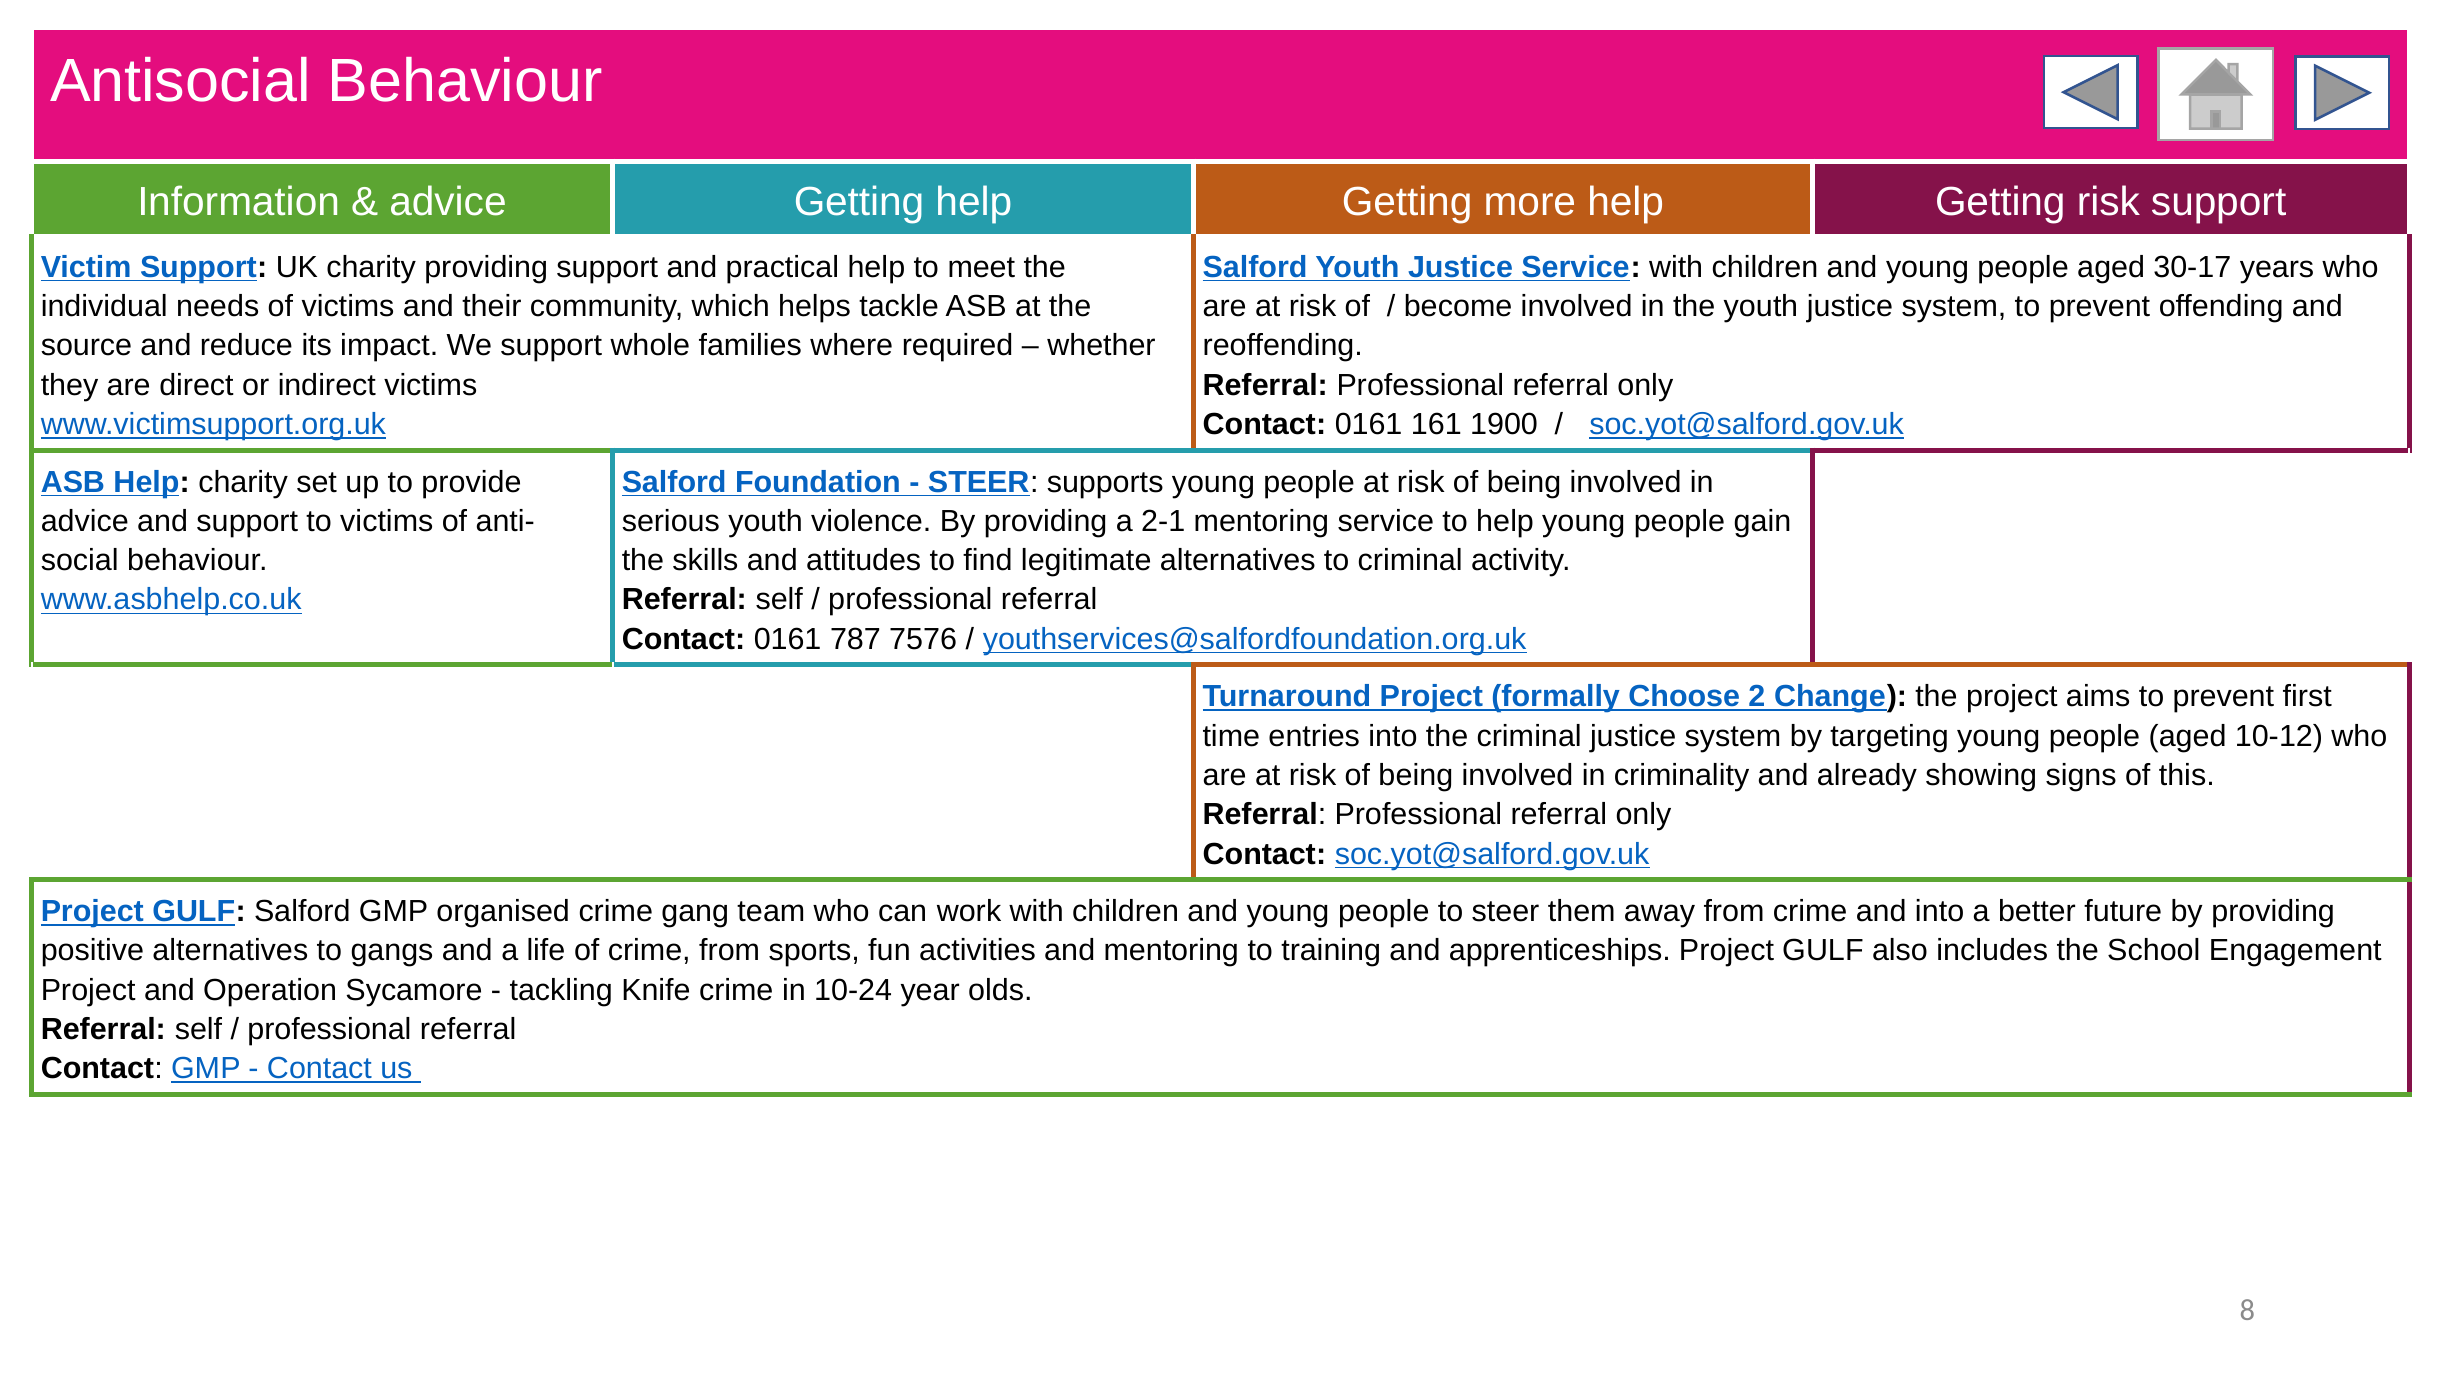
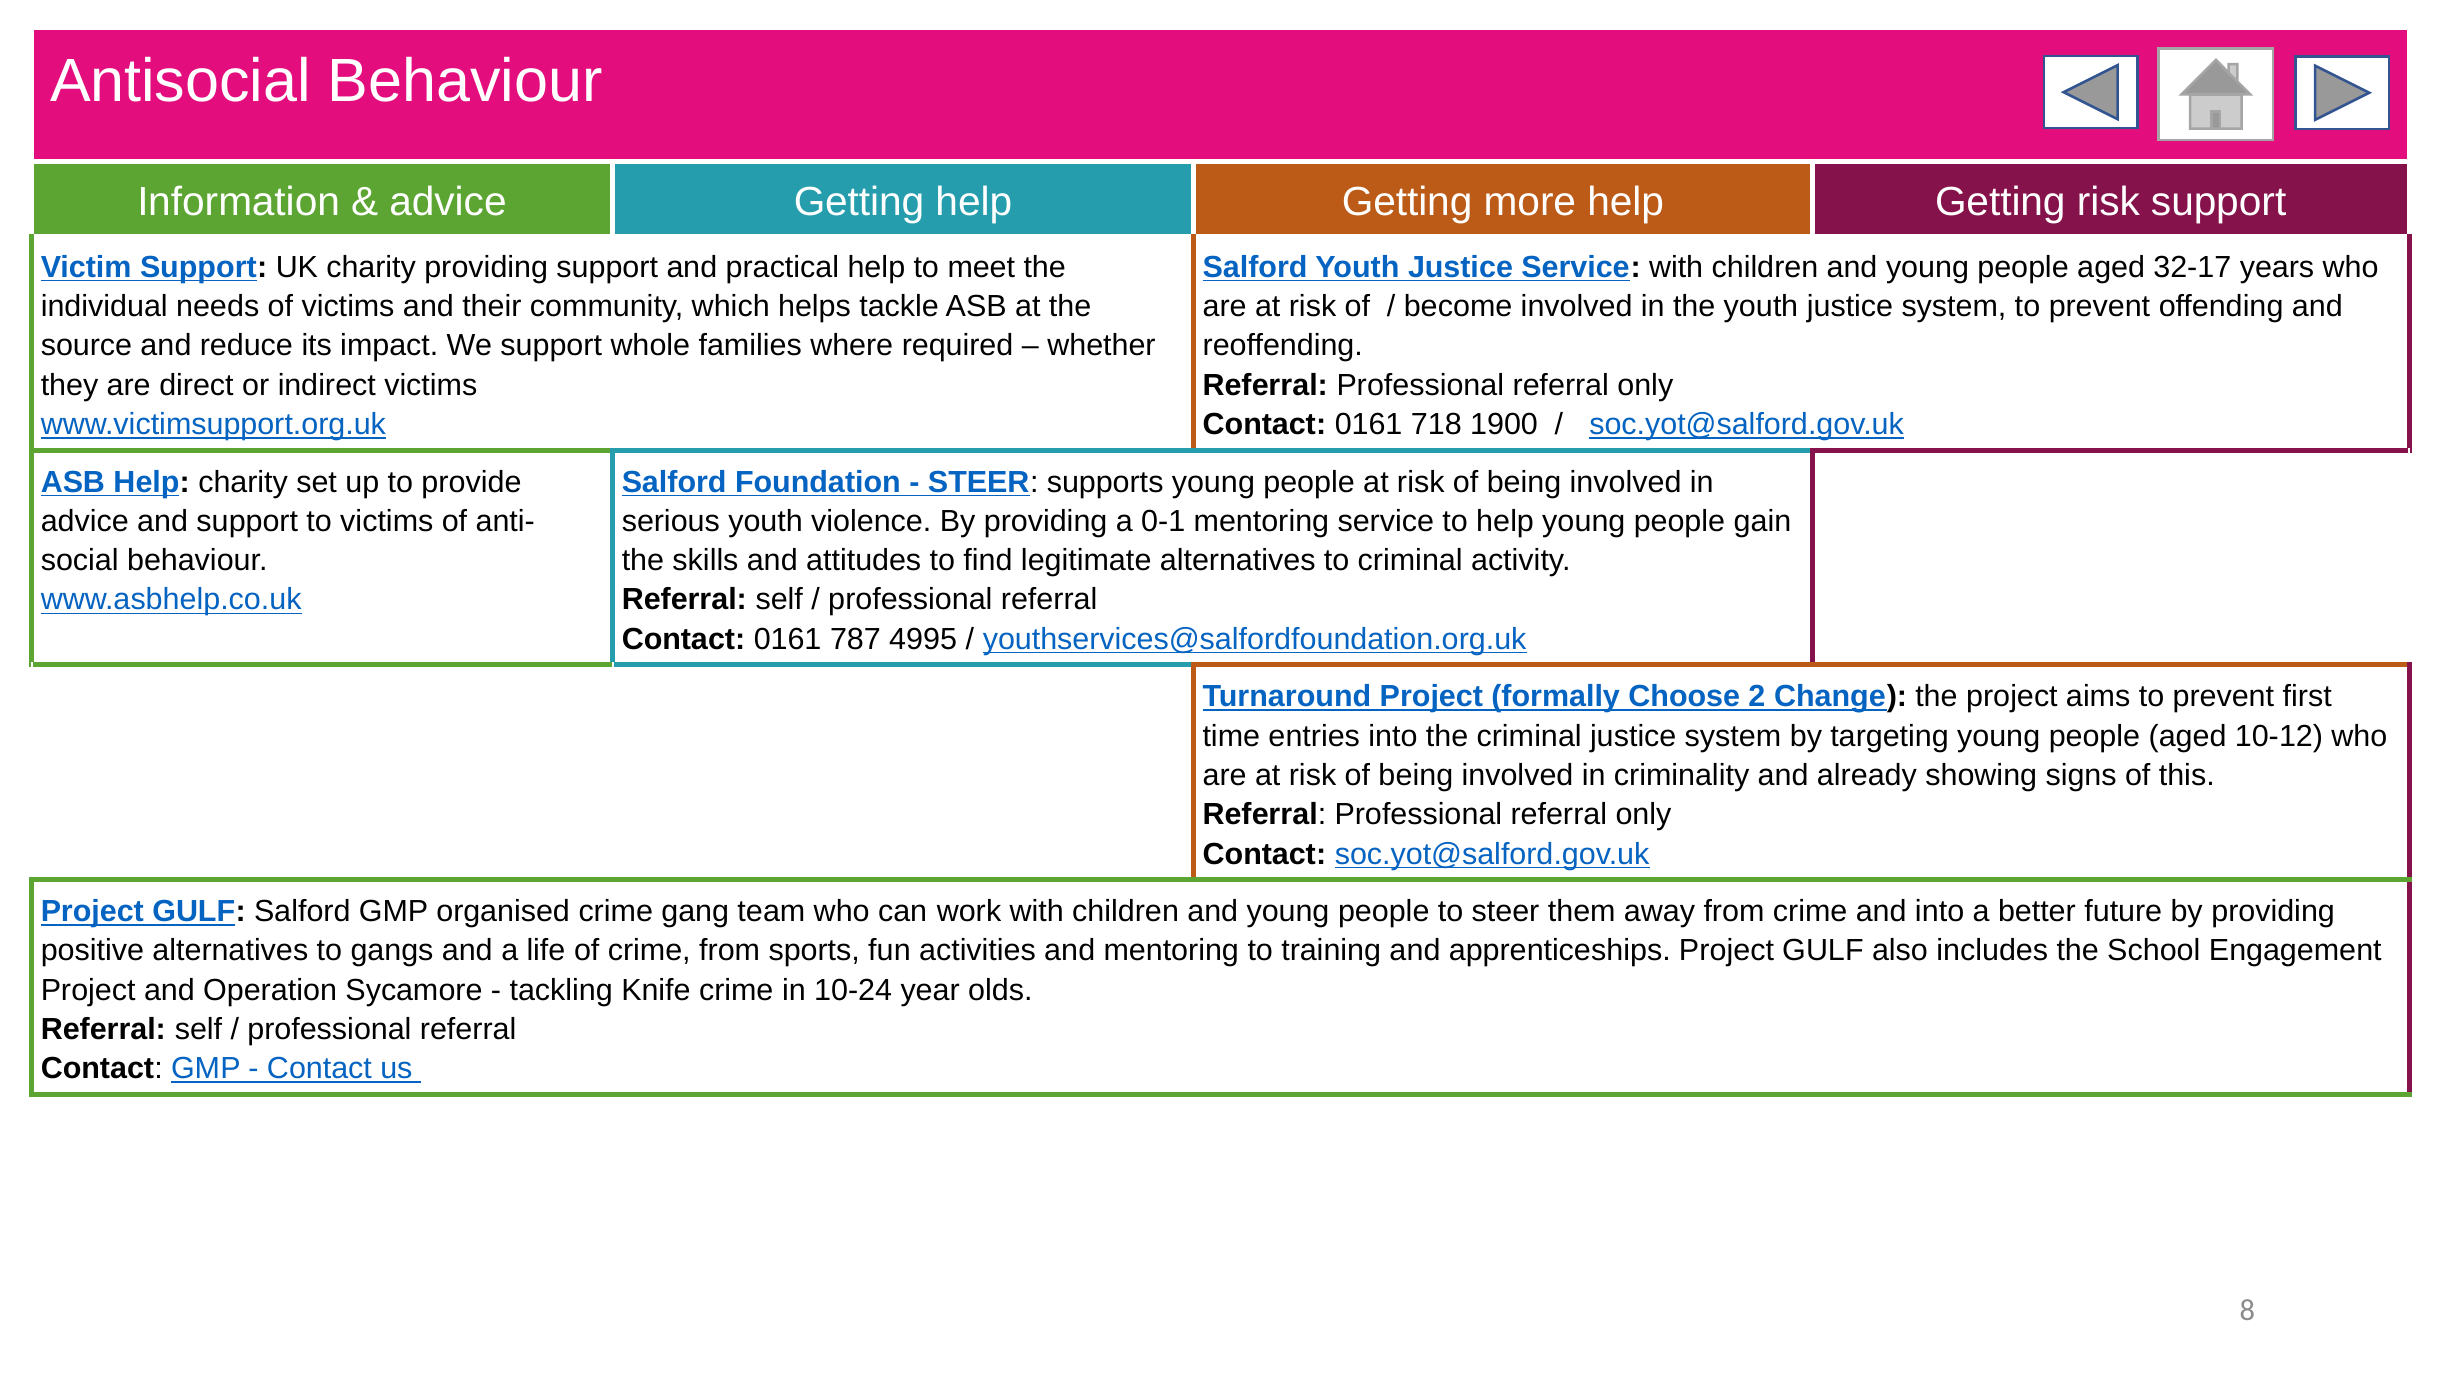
30-17: 30-17 -> 32-17 (2192, 267)
161: 161 -> 718 (1436, 424)
2-1: 2-1 -> 0-1 (1163, 521)
7576: 7576 -> 4995 (923, 639)
